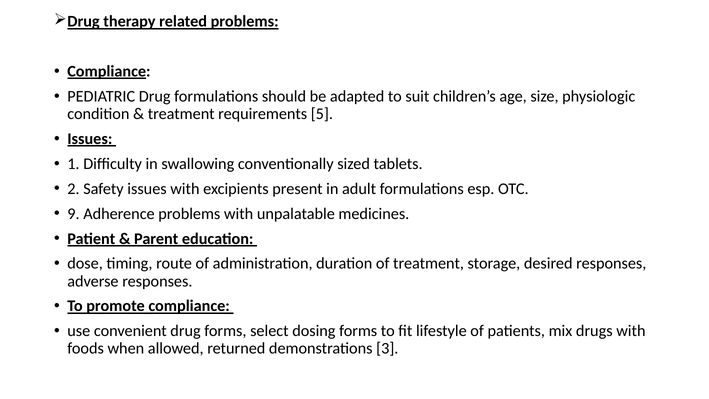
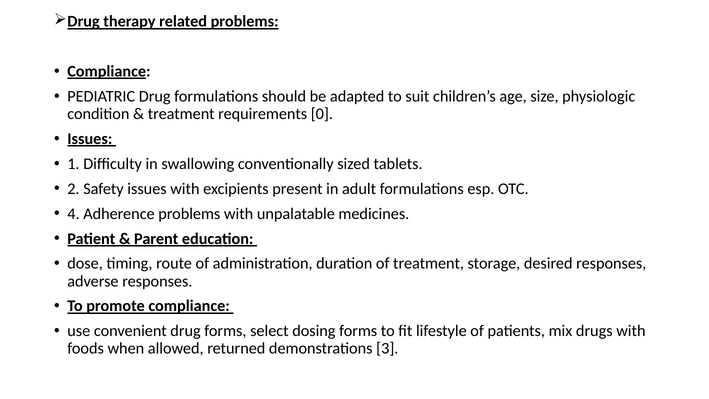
5: 5 -> 0 (322, 114)
9: 9 -> 4 (73, 214)
